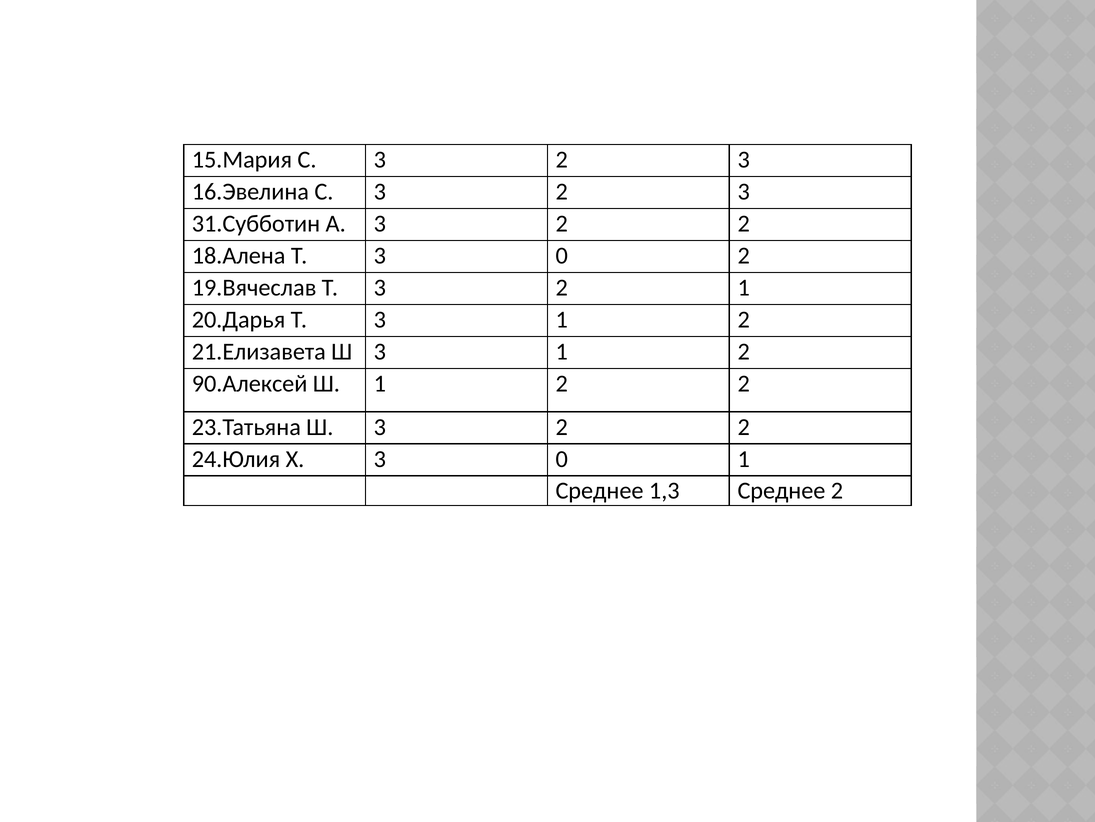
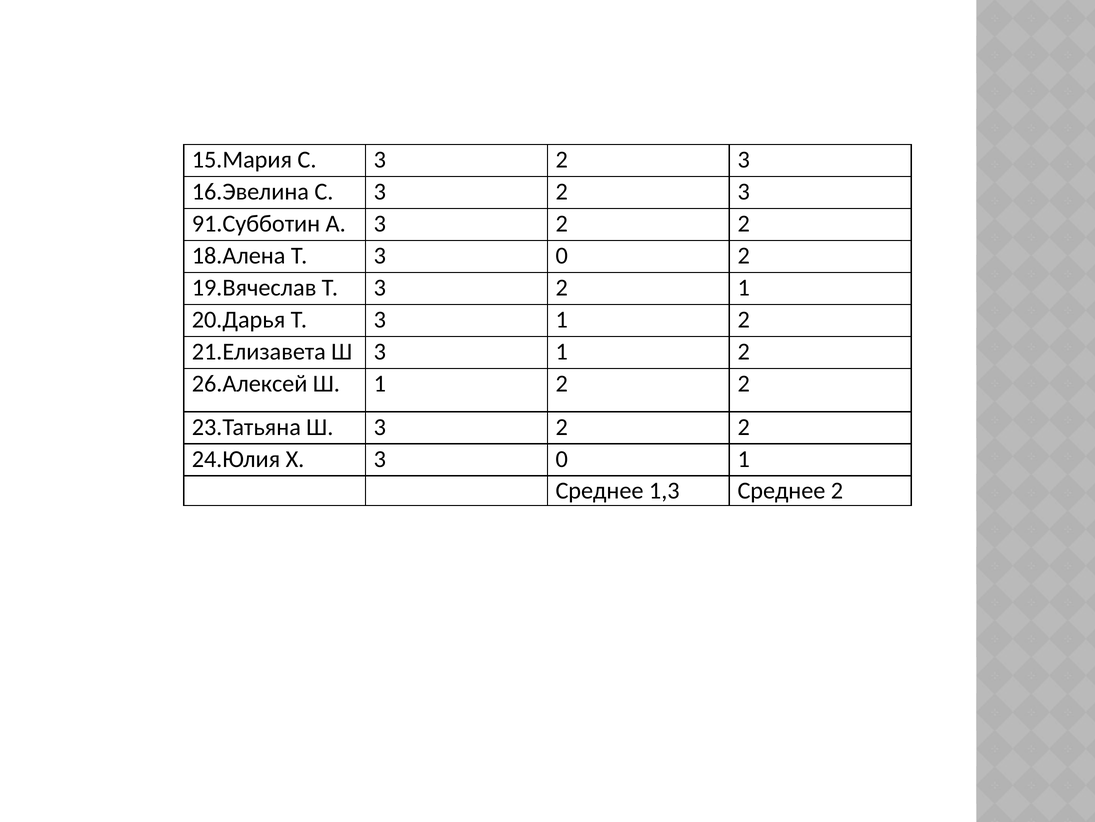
31.Субботин: 31.Субботин -> 91.Субботин (256, 224)
90.Алексей: 90.Алексей -> 26.Алексей (250, 383)
